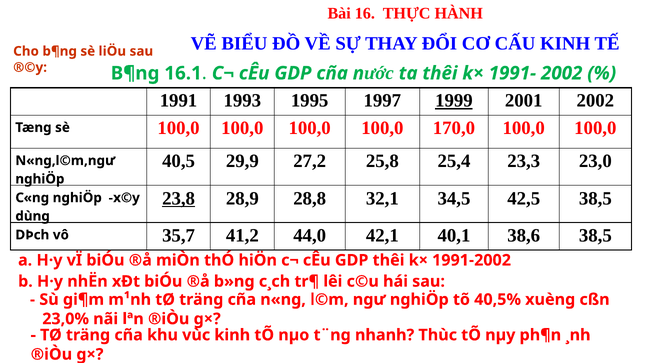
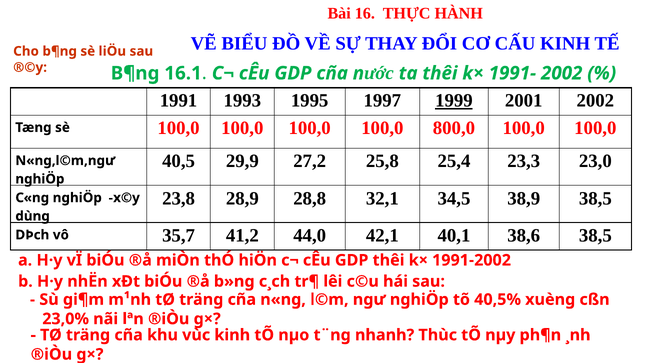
170,0: 170,0 -> 800,0 (454, 128)
23,8 underline: present -> none (179, 198)
42,5: 42,5 -> 38,9 (524, 198)
